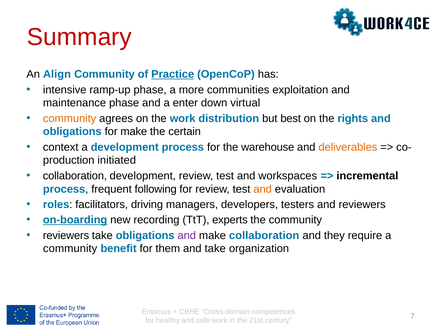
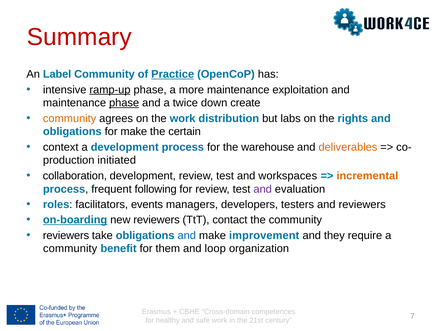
Align: Align -> Label (57, 74)
ramp-up underline: none -> present (110, 90)
more communities: communities -> maintenance (238, 90)
phase underline: none -> present (124, 103)
enter: enter -> twice (185, 103)
virtual: virtual -> create (245, 103)
best: best -> labs (291, 118)
incremental colour: black -> orange (367, 176)
and colour: orange -> purple (263, 189)
driving: driving -> events (147, 204)
new recording: recording -> reviewers (157, 220)
experts: experts -> contact (230, 220)
and colour: purple -> blue (187, 235)
make collaboration: collaboration -> improvement (264, 235)
and take: take -> loop (215, 248)
